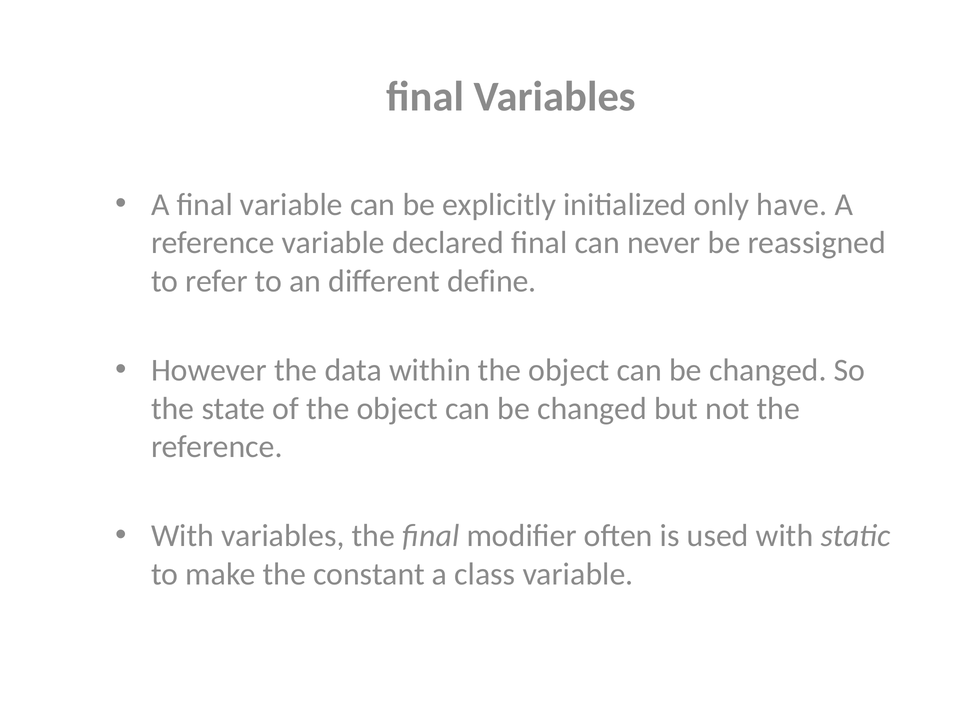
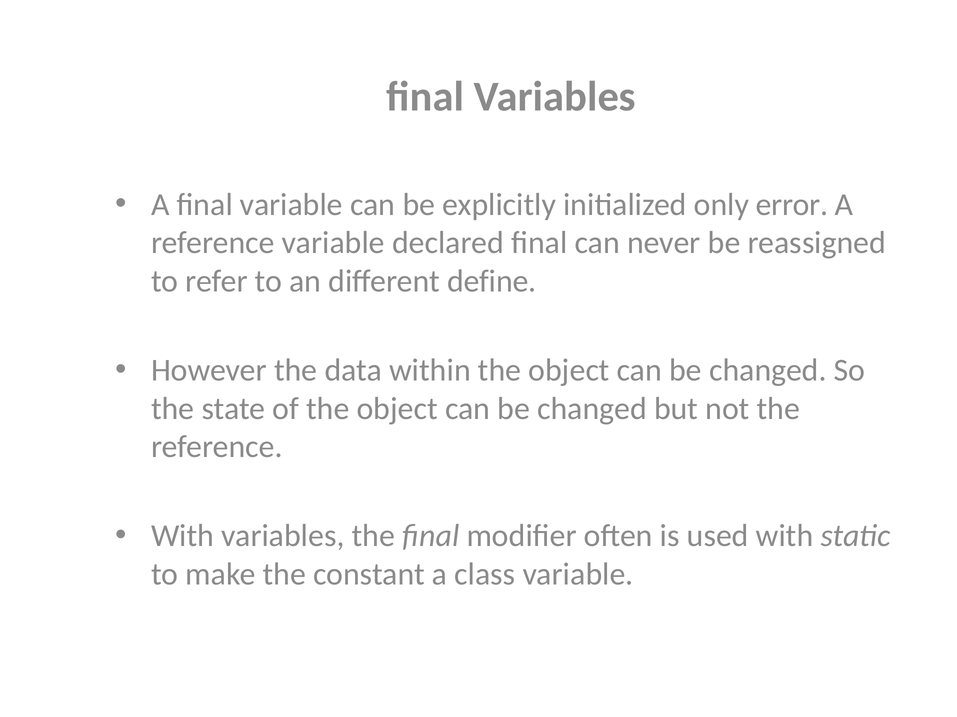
have: have -> error (792, 205)
